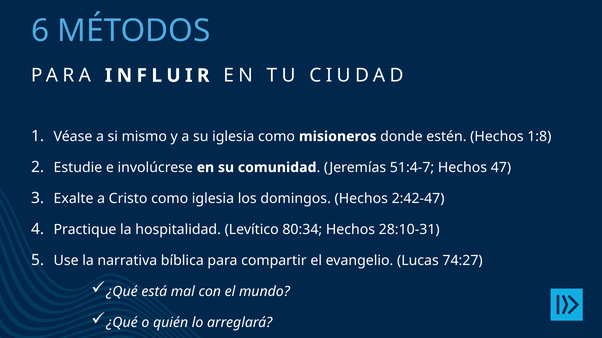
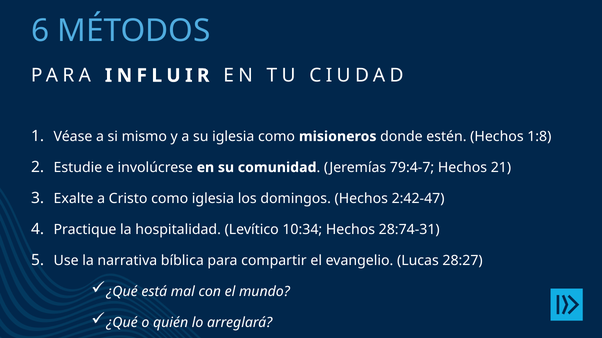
51:4-7: 51:4-7 -> 79:4-7 (412, 168)
47: 47 -> 21 (501, 168)
80:34: 80:34 -> 10:34 (302, 230)
28:10-31: 28:10-31 -> 28:74-31 (409, 230)
74:27: 74:27 -> 28:27 (463, 261)
